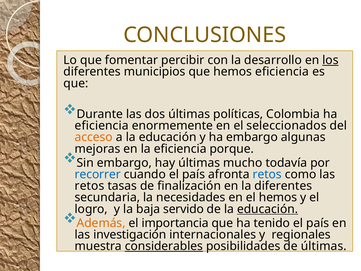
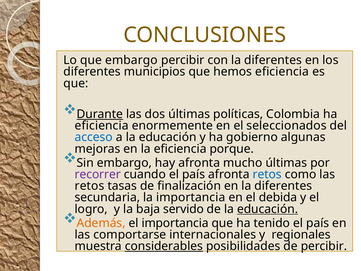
que fomentar: fomentar -> embargo (131, 60)
con la desarrollo: desarrollo -> diferentes (273, 60)
los underline: present -> none (330, 60)
Durante underline: none -> present (100, 114)
acceso colour: orange -> blue (94, 137)
ha embargo: embargo -> gobierno (252, 137)
hay últimas: últimas -> afronta (199, 163)
mucho todavía: todavía -> últimas (286, 163)
recorrer colour: blue -> purple (98, 174)
la necesidades: necesidades -> importancia (191, 197)
el hemos: hemos -> debida (278, 197)
investigación: investigación -> comportarse (130, 234)
de últimas: últimas -> percibir (324, 246)
